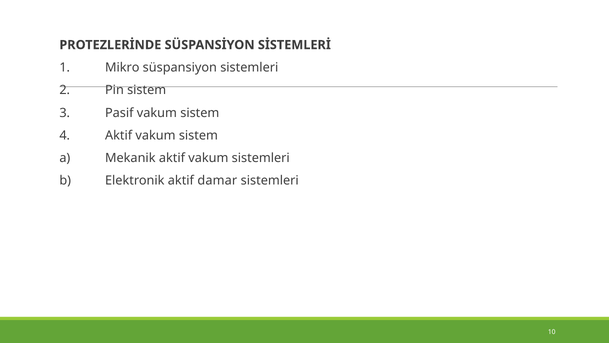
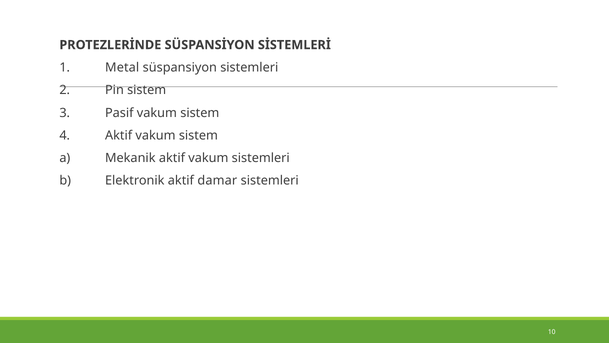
Mikro: Mikro -> Metal (122, 67)
